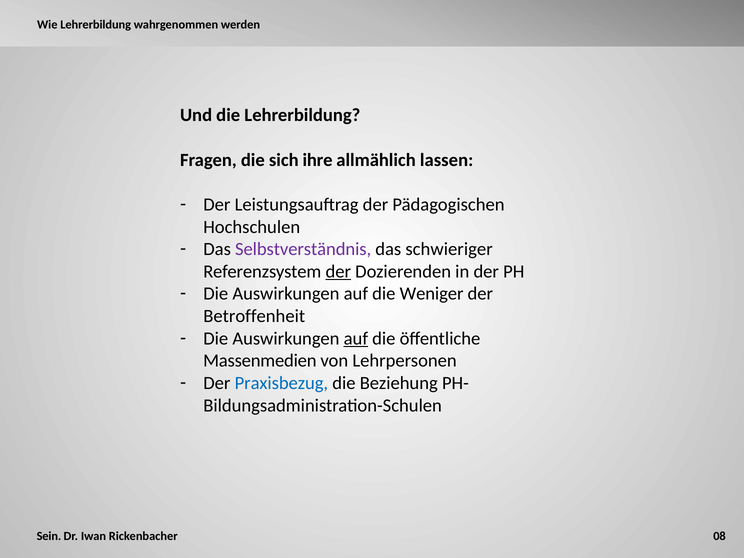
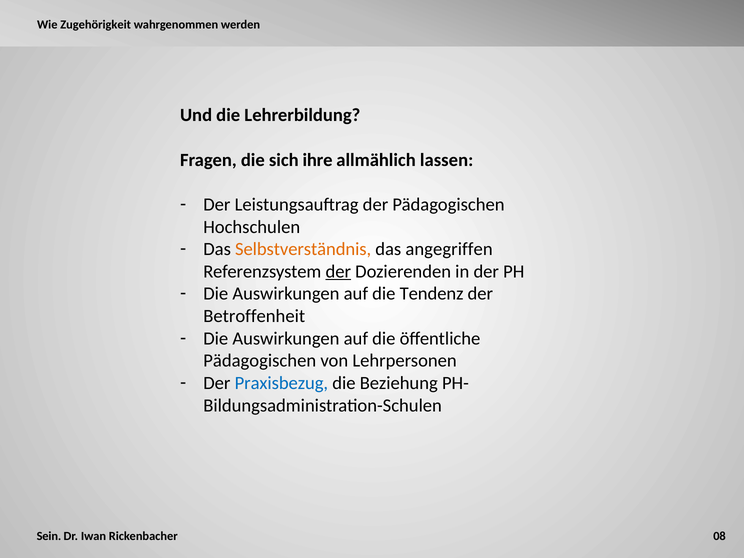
Wie Lehrerbildung: Lehrerbildung -> Zugehörigkeit (96, 25)
Selbstverständnis colour: purple -> orange (303, 249)
schwieriger: schwieriger -> angegriffen (449, 249)
Weniger: Weniger -> Tendenz (432, 294)
auf underline: present -> none (356, 338)
Massenmedien: Massenmedien -> Pädagogischen (260, 361)
